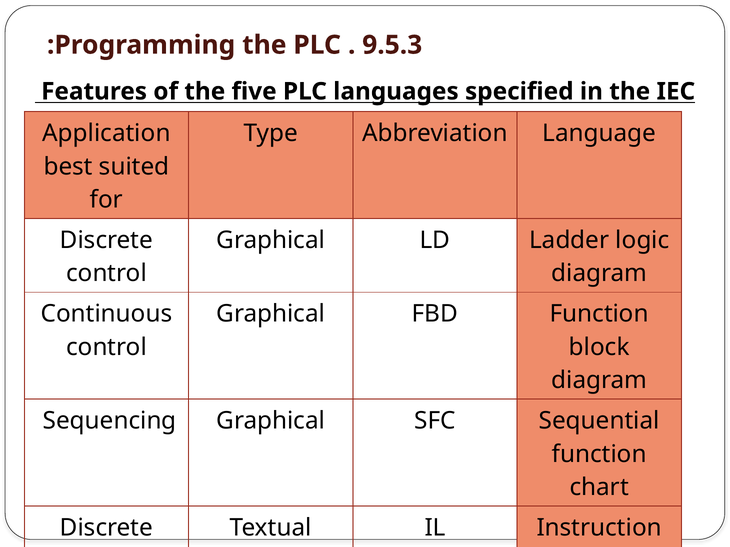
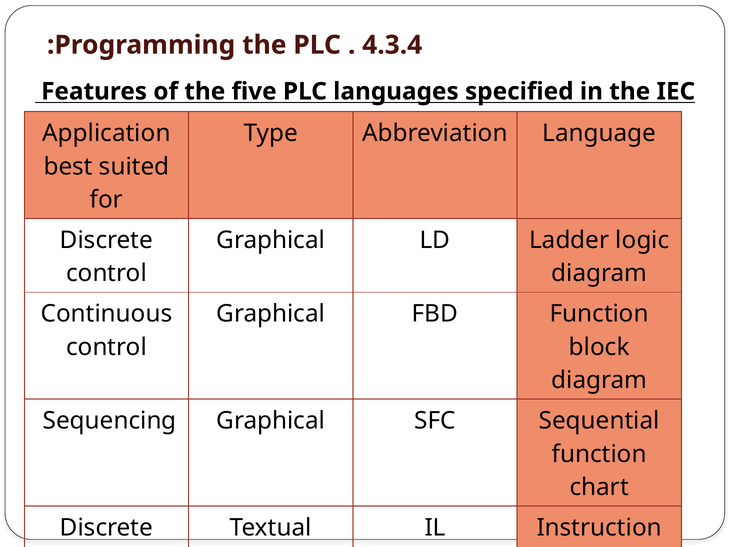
9.5.3: 9.5.3 -> 4.3.4 (392, 45)
